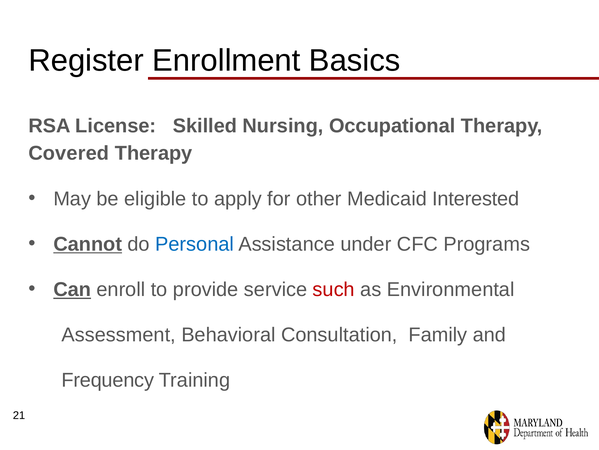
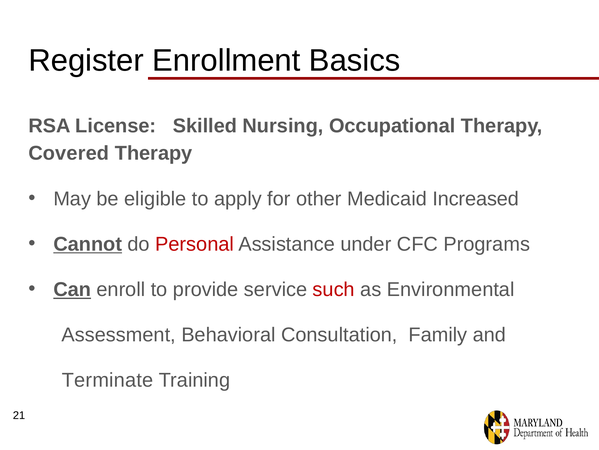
Interested: Interested -> Increased (476, 198)
Personal colour: blue -> red (195, 244)
Frequency: Frequency -> Terminate (108, 380)
